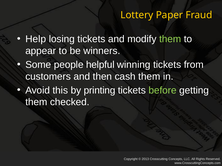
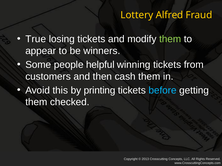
Paper: Paper -> Alfred (169, 15)
Help: Help -> True (36, 39)
before colour: light green -> light blue (163, 91)
